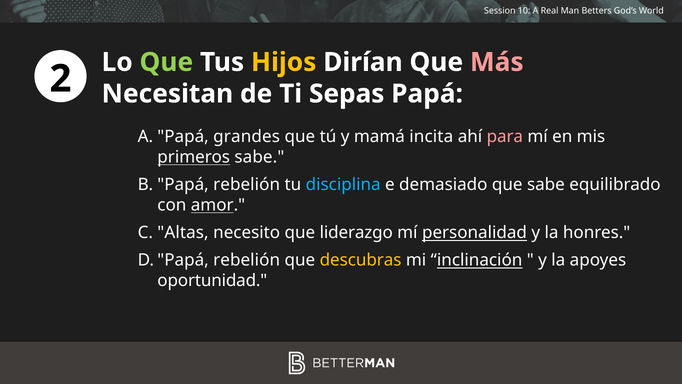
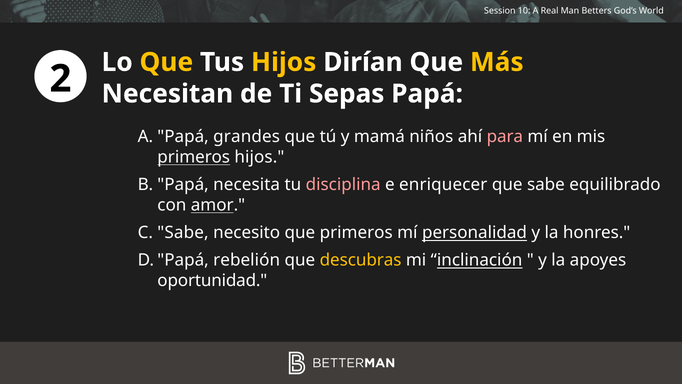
Que colour: light green -> yellow (166, 62)
Más colour: pink -> yellow (497, 62)
incita: incita -> niños (431, 136)
primeros sabe: sabe -> hijos (259, 157)
rebelión: rebelión -> necesita (247, 184)
disciplina colour: light blue -> pink (343, 184)
demasiado: demasiado -> enriquecer (443, 184)
Altas: Altas -> Sabe (183, 232)
que liderazgo: liderazgo -> primeros (356, 232)
